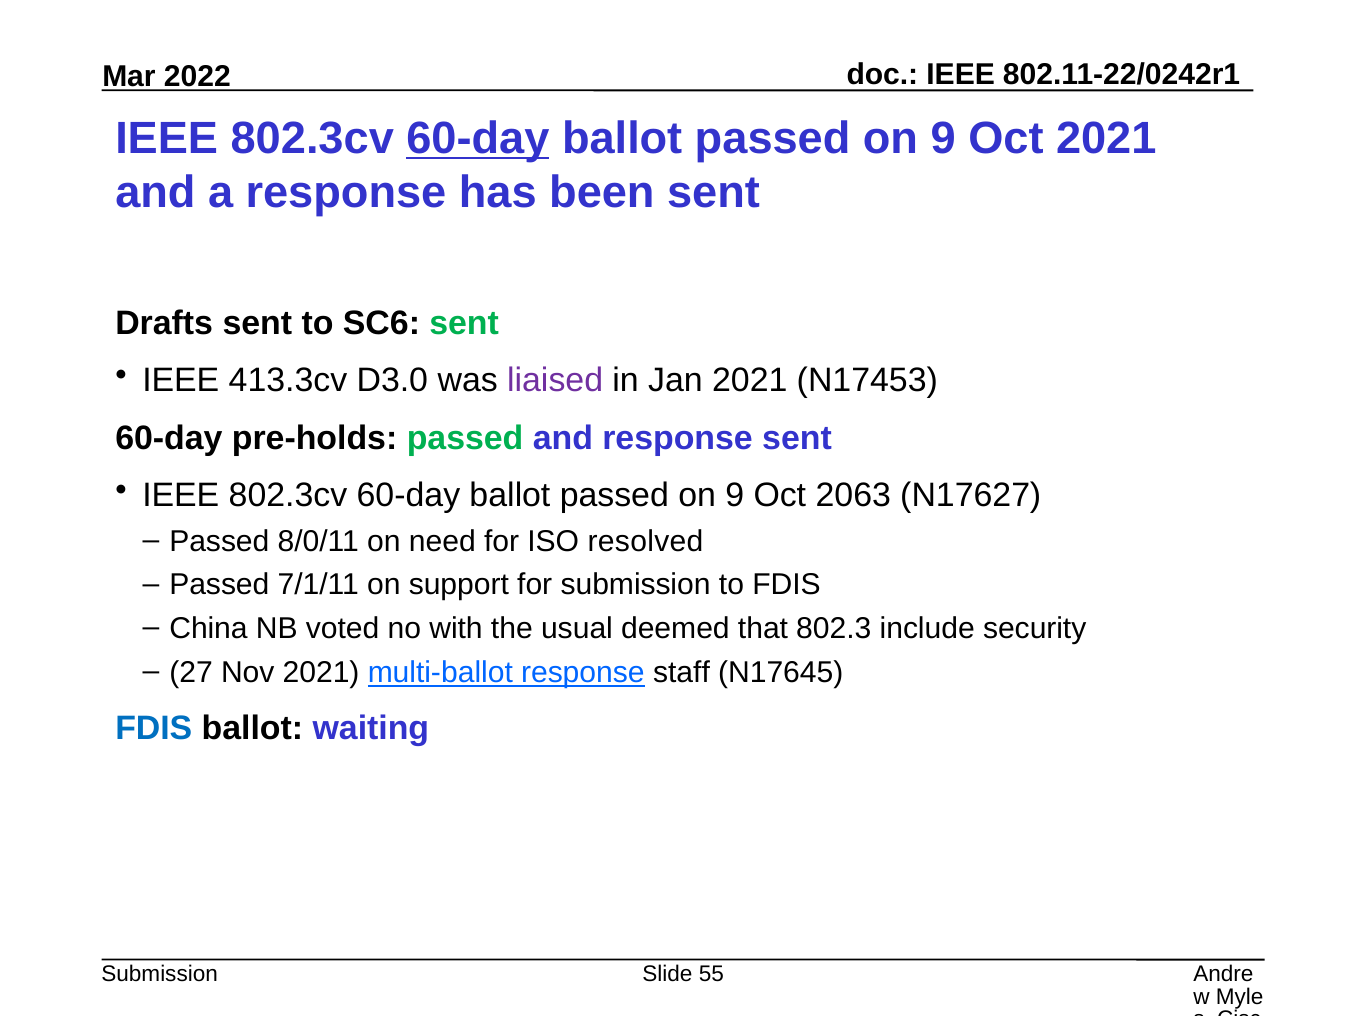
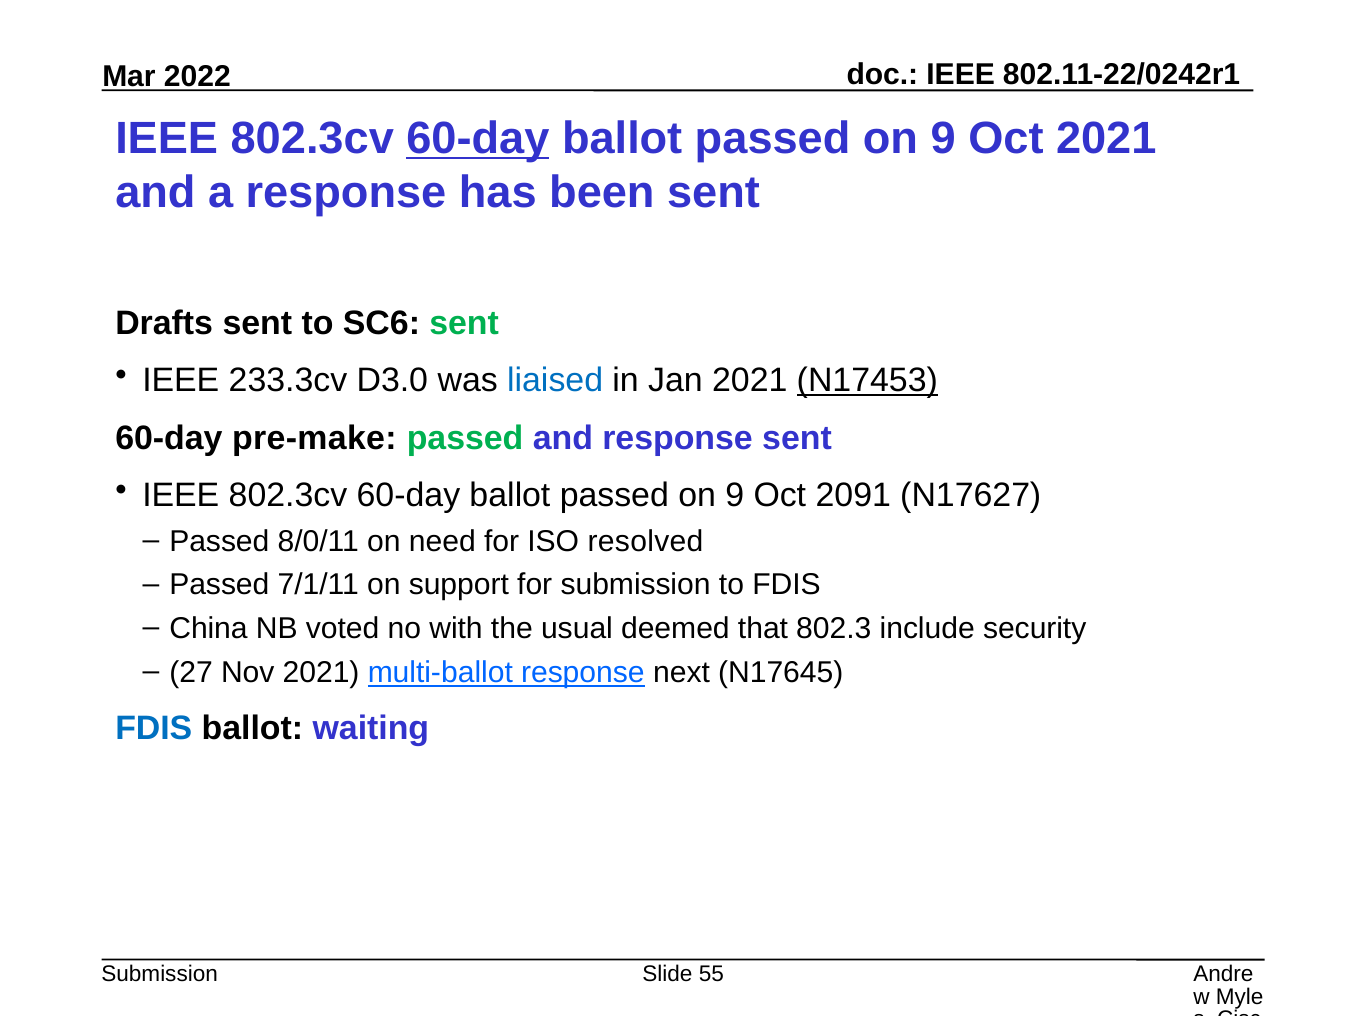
413.3cv: 413.3cv -> 233.3cv (288, 381)
liaised colour: purple -> blue (555, 381)
N17453 underline: none -> present (867, 381)
pre-holds: pre-holds -> pre-make (314, 438)
2063: 2063 -> 2091 (853, 496)
staff: staff -> next (681, 672)
